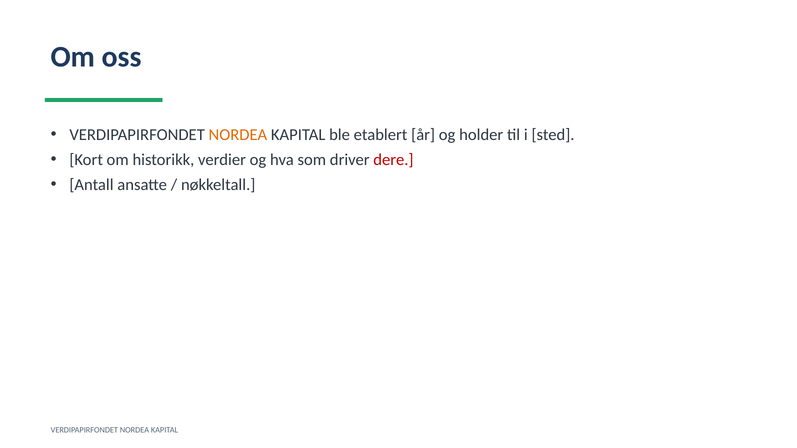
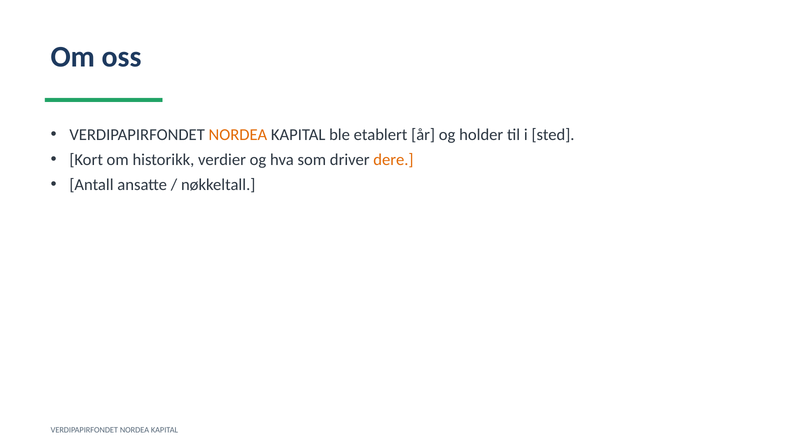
dere colour: red -> orange (393, 160)
